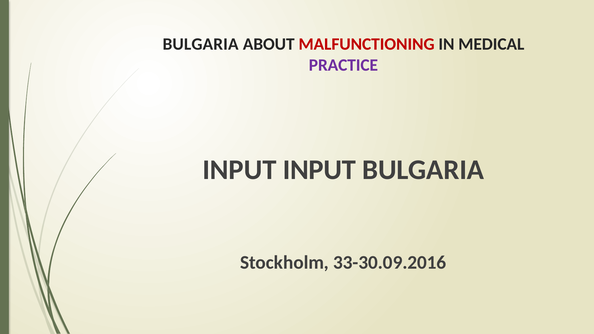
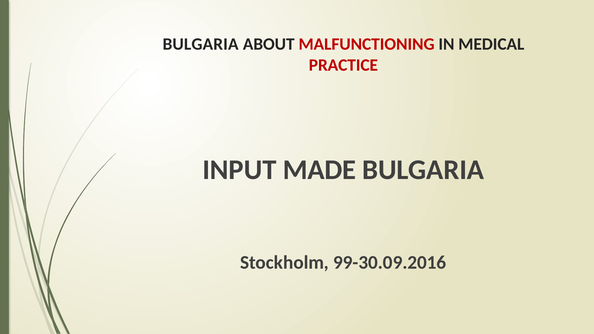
PRACTICE colour: purple -> red (343, 65)
INPUT INPUT: INPUT -> MADE (319, 170)
33-30.09.2016: 33-30.09.2016 -> 99-30.09.2016 (390, 263)
